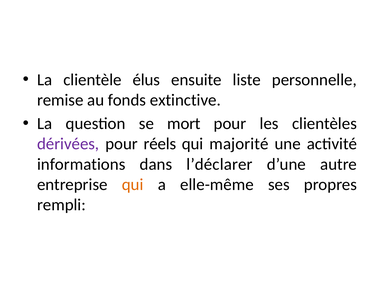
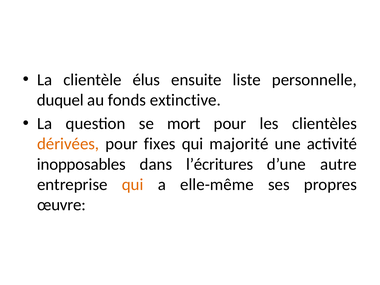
remise: remise -> duquel (60, 100)
dérivées colour: purple -> orange (68, 144)
réels: réels -> fixes (160, 144)
informations: informations -> inopposables (81, 164)
l’déclarer: l’déclarer -> l’écritures (220, 164)
rempli: rempli -> œuvre (62, 205)
